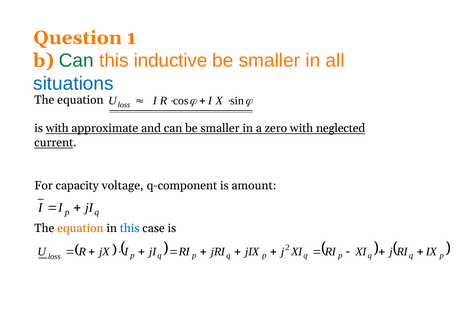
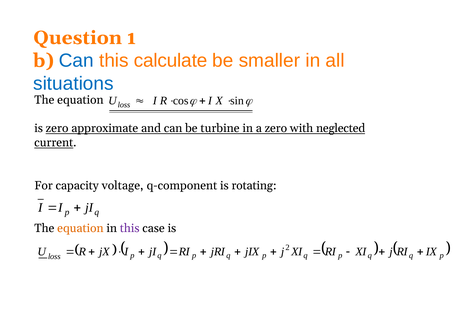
Can colour: green -> blue (76, 61)
inductive: inductive -> calculate (171, 61)
is with: with -> zero (57, 128)
can be smaller: smaller -> turbine (220, 128)
amount: amount -> rotating (254, 186)
this colour: blue -> purple (130, 228)
